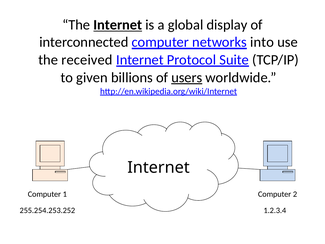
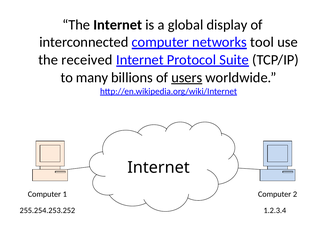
Internet underline: present -> none (118, 25)
into: into -> tool (262, 42)
given: given -> many (92, 77)
